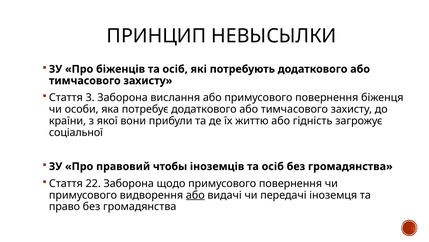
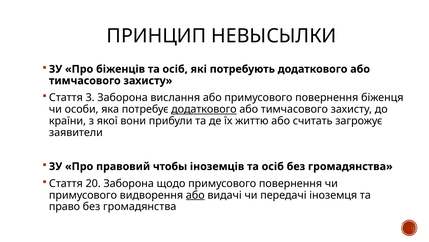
додаткового underline: none -> present (204, 109)
гідність: гідність -> считать (313, 121)
соціальної: соціальної -> заявители (76, 132)
22: 22 -> 20 (93, 183)
